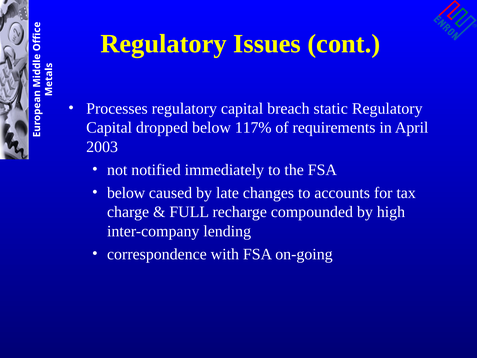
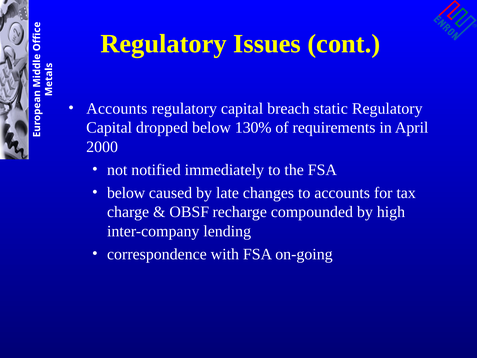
Processes: Processes -> Accounts (117, 108)
117%: 117% -> 130% (253, 128)
2003: 2003 -> 2000 (102, 147)
FULL: FULL -> OBSF (189, 212)
